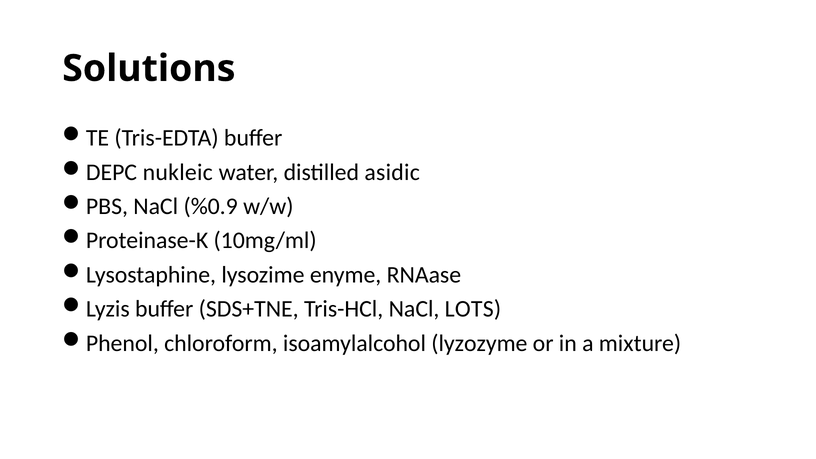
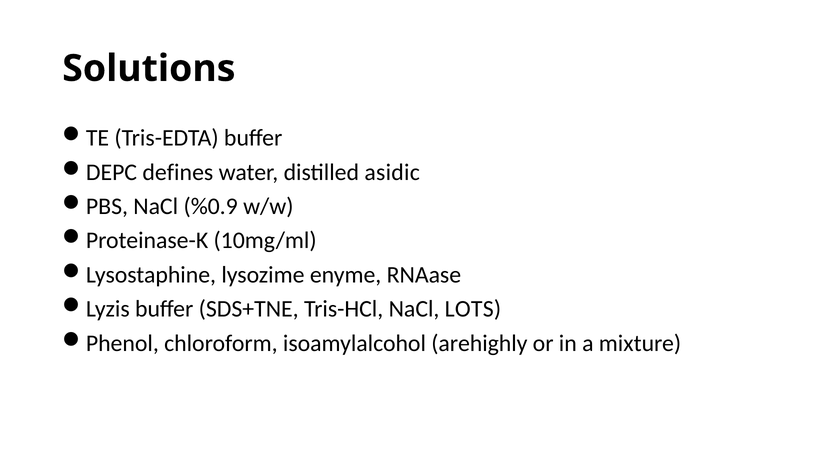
nukleic: nukleic -> defines (178, 172)
lyzozyme: lyzozyme -> arehighly (479, 343)
